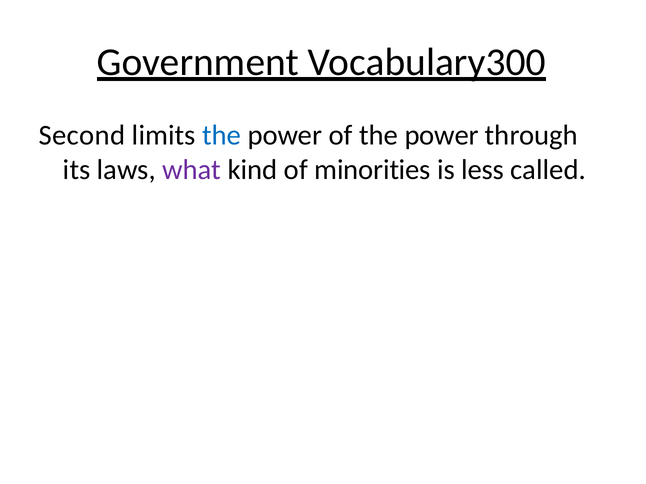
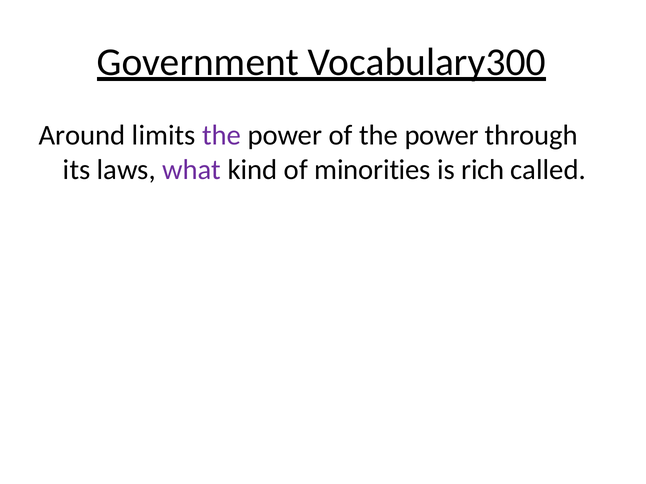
Second: Second -> Around (82, 136)
the colour: blue -> purple (222, 136)
less: less -> rich (483, 170)
